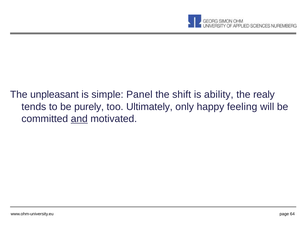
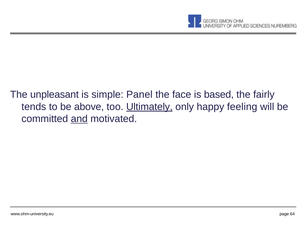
shift: shift -> face (182, 95)
ability: ability -> based (219, 95)
realy: realy -> fairly (264, 95)
purely: purely -> above (89, 107)
Ultimately underline: none -> present (149, 107)
